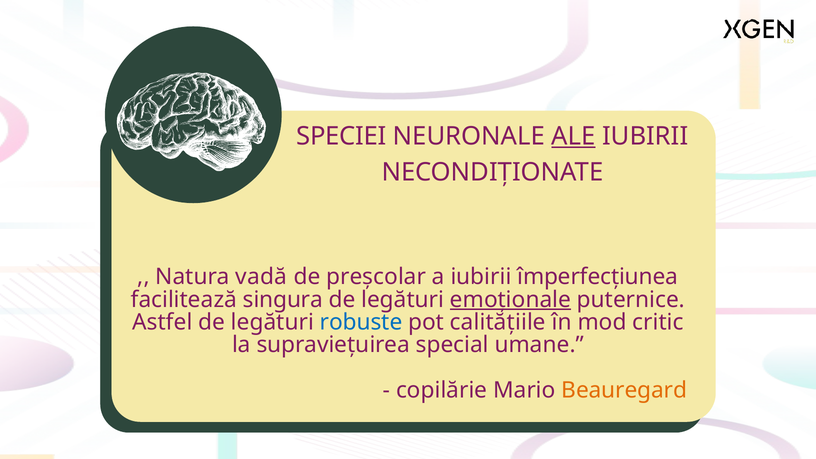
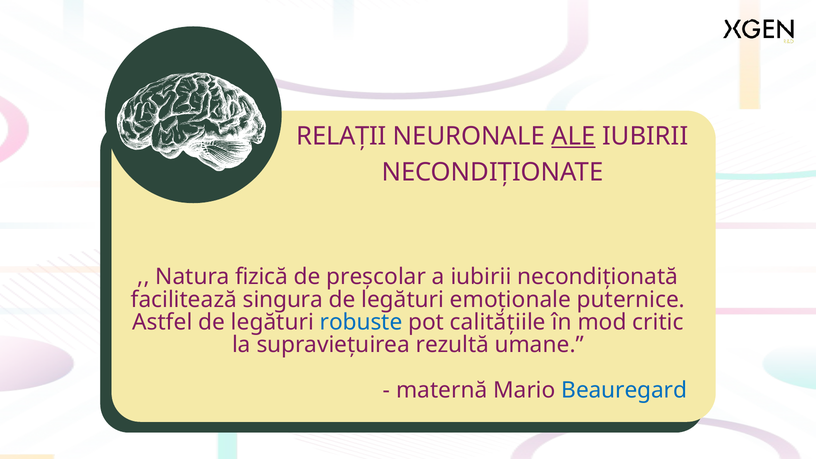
SPECIEI: SPECIEI -> RELAȚII (341, 136)
vadă: vadă -> fizică (262, 277)
împerfecțiunea: împerfecțiunea -> necondiționată (598, 277)
emoționale underline: present -> none (511, 300)
special: special -> rezultă (452, 345)
copilărie: copilărie -> maternă (442, 390)
Beauregard colour: orange -> blue (624, 390)
